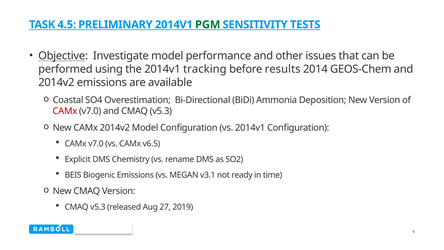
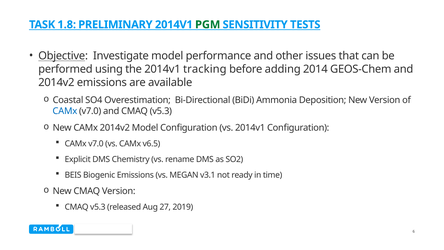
4.5: 4.5 -> 1.8 (67, 25)
results: results -> adding (283, 69)
CAMx colour: red -> blue (65, 111)
